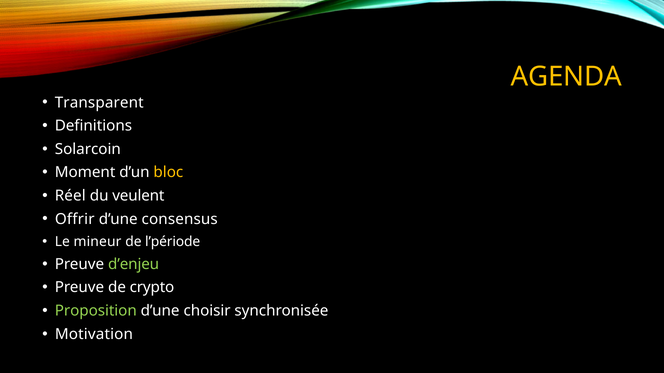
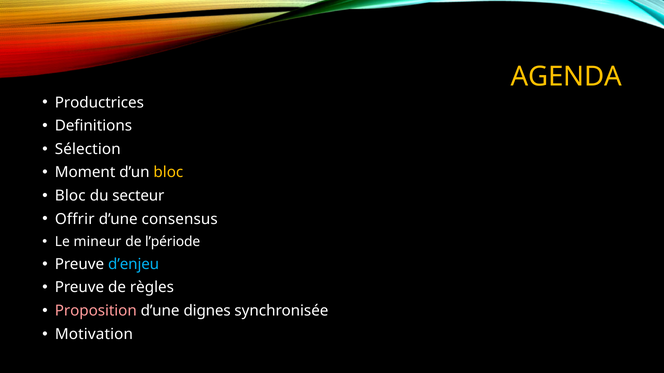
Transparent: Transparent -> Productrices (99, 103)
Solarcoin: Solarcoin -> Sélection (88, 149)
Réel: Réel -> Bloc (70, 196)
veulent: veulent -> secteur (138, 196)
d’enjeu colour: light green -> light blue (134, 265)
crypto: crypto -> règles (152, 288)
Proposition colour: light green -> pink (96, 311)
choisir: choisir -> dignes (207, 311)
